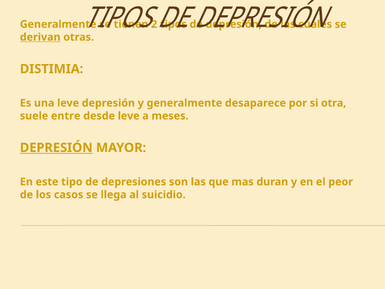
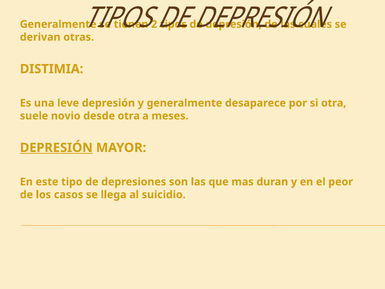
derivan underline: present -> none (40, 37)
entre: entre -> novio (66, 116)
desde leve: leve -> otra (129, 116)
